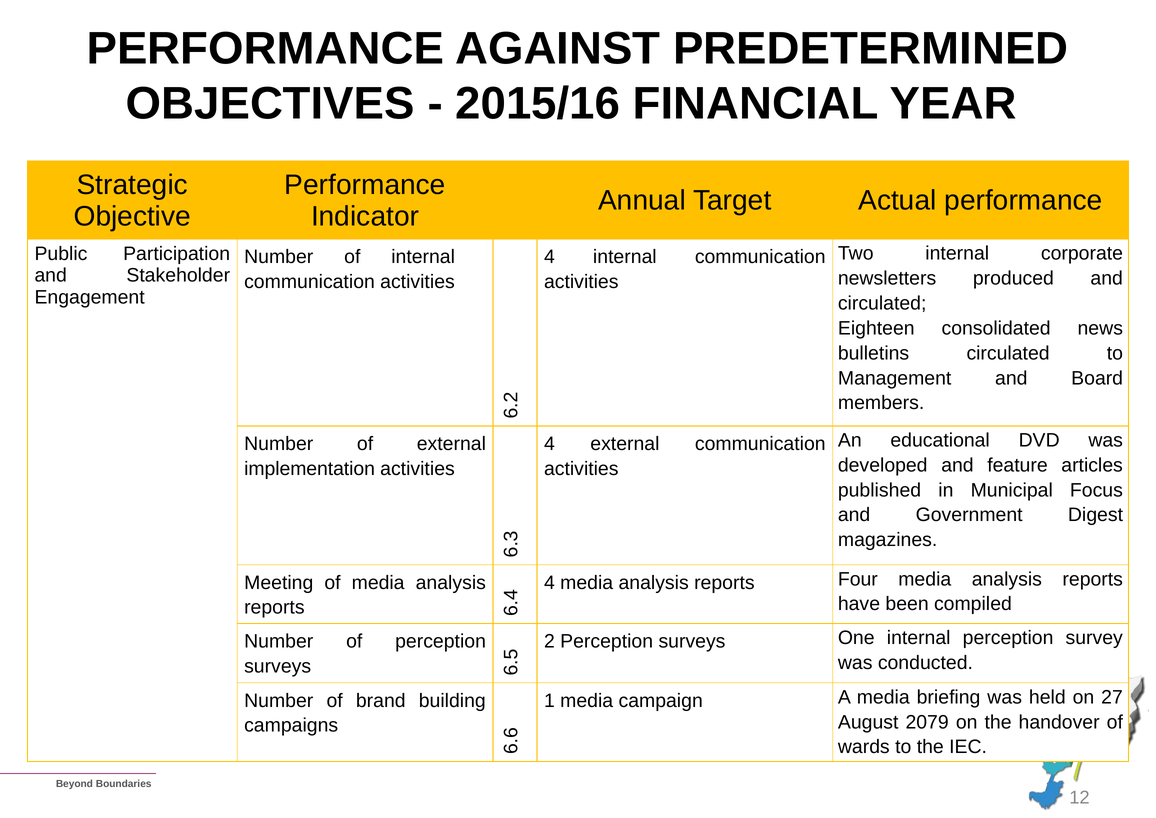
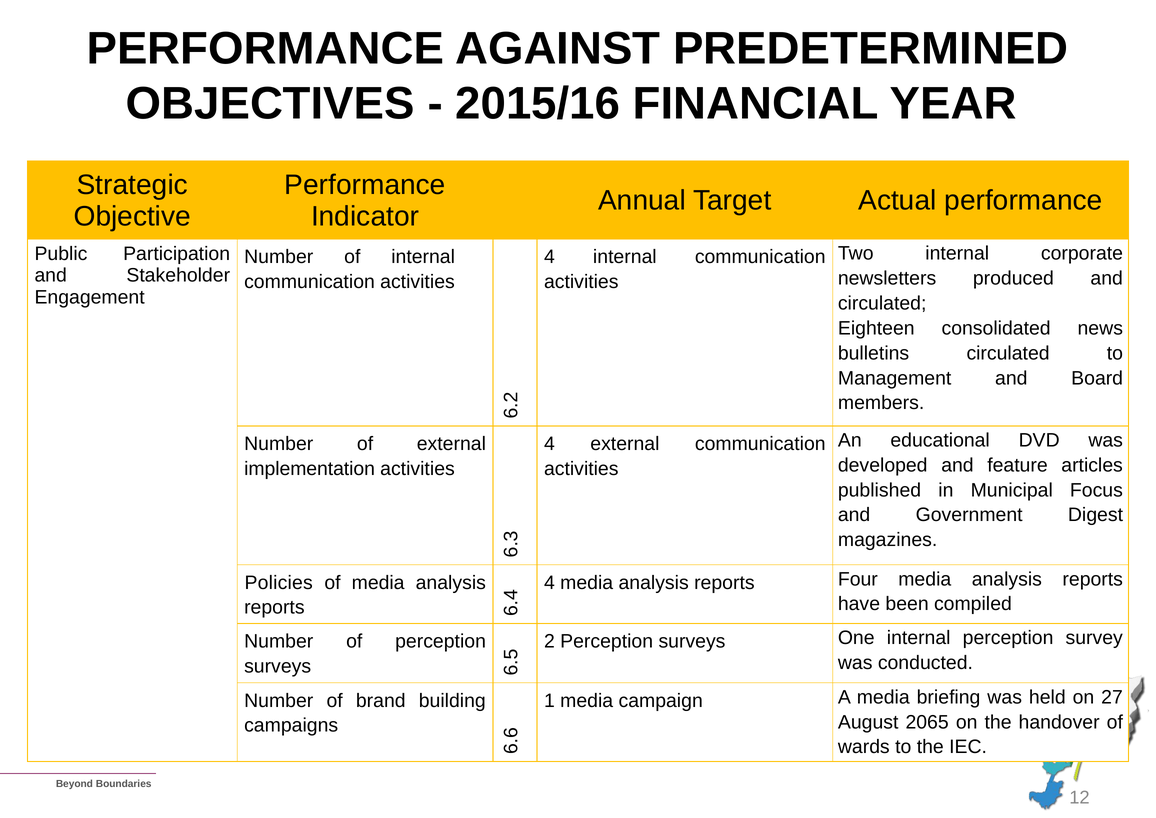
Meeting: Meeting -> Policies (279, 582)
2079: 2079 -> 2065 (927, 722)
